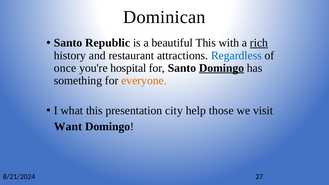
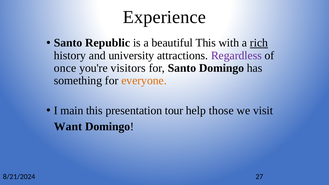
Dominican: Dominican -> Experience (164, 17)
restaurant: restaurant -> university (131, 55)
Regardless colour: blue -> purple (236, 55)
hospital: hospital -> visitors (128, 68)
Domingo underline: present -> none (222, 68)
what: what -> main (72, 111)
city: city -> tour (174, 111)
